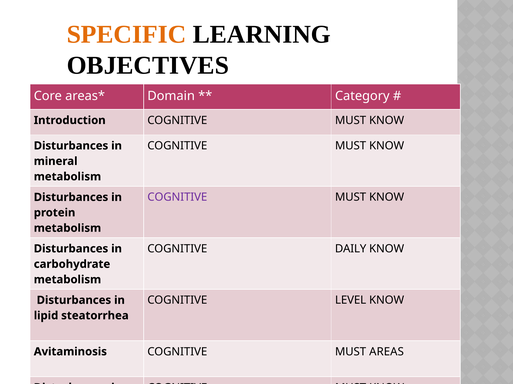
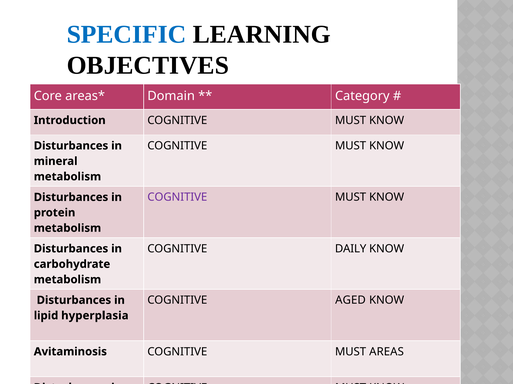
SPECIFIC colour: orange -> blue (126, 35)
LEVEL: LEVEL -> AGED (351, 301)
steatorrhea: steatorrhea -> hyperplasia (95, 316)
